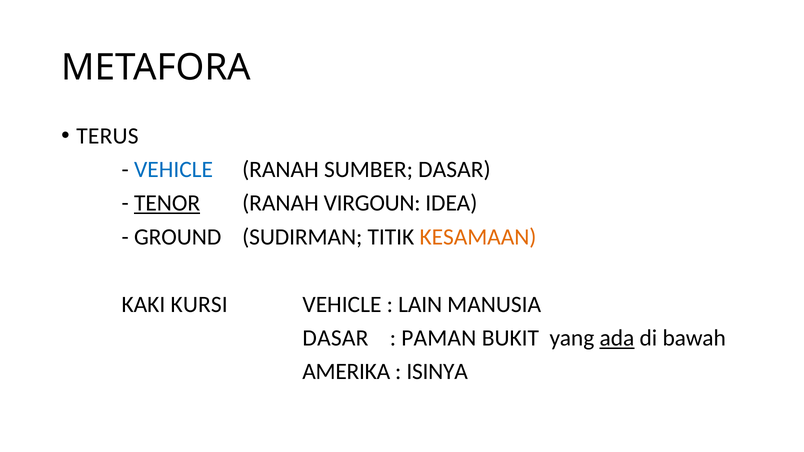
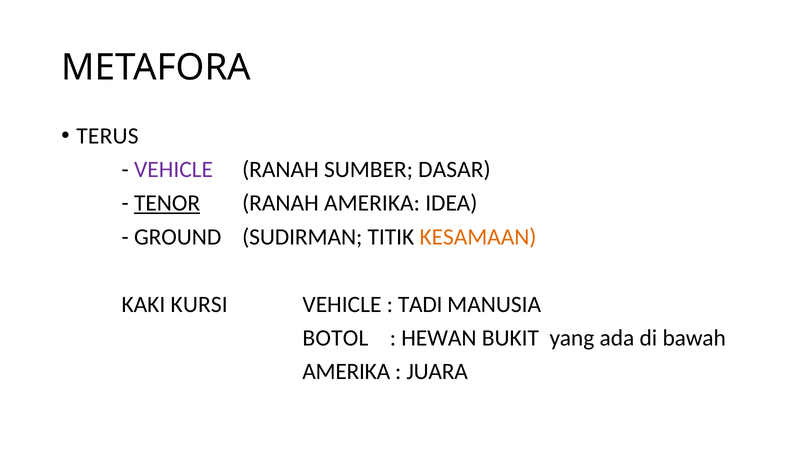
VEHICLE colour: blue -> purple (174, 170)
RANAH VIRGOUN: VIRGOUN -> AMERIKA (372, 203)
LAIN: LAIN -> TADI (420, 304)
DASAR: DASAR -> BOTOL (335, 338)
PAMAN: PAMAN -> HEWAN (439, 338)
ada underline: present -> none (617, 338)
ISINYA: ISINYA -> JUARA (437, 372)
